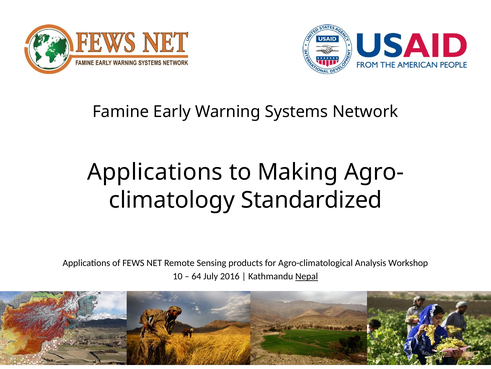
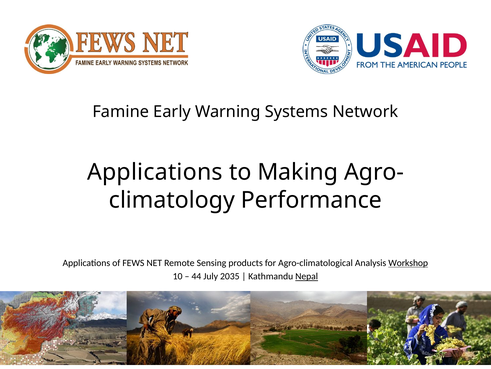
Standardized: Standardized -> Performance (311, 200)
Workshop underline: none -> present (408, 263)
64: 64 -> 44 (196, 276)
2016: 2016 -> 2035 (230, 276)
